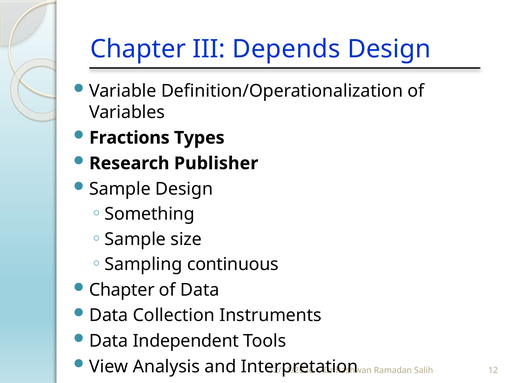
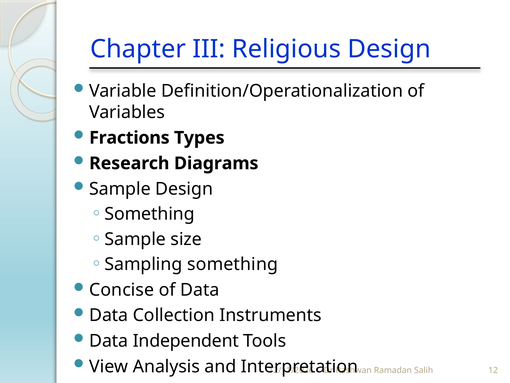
Depends: Depends -> Religious (286, 49)
Publisher: Publisher -> Diagrams (216, 163)
Sampling continuous: continuous -> something (233, 264)
Chapter: Chapter -> Concise (122, 290)
